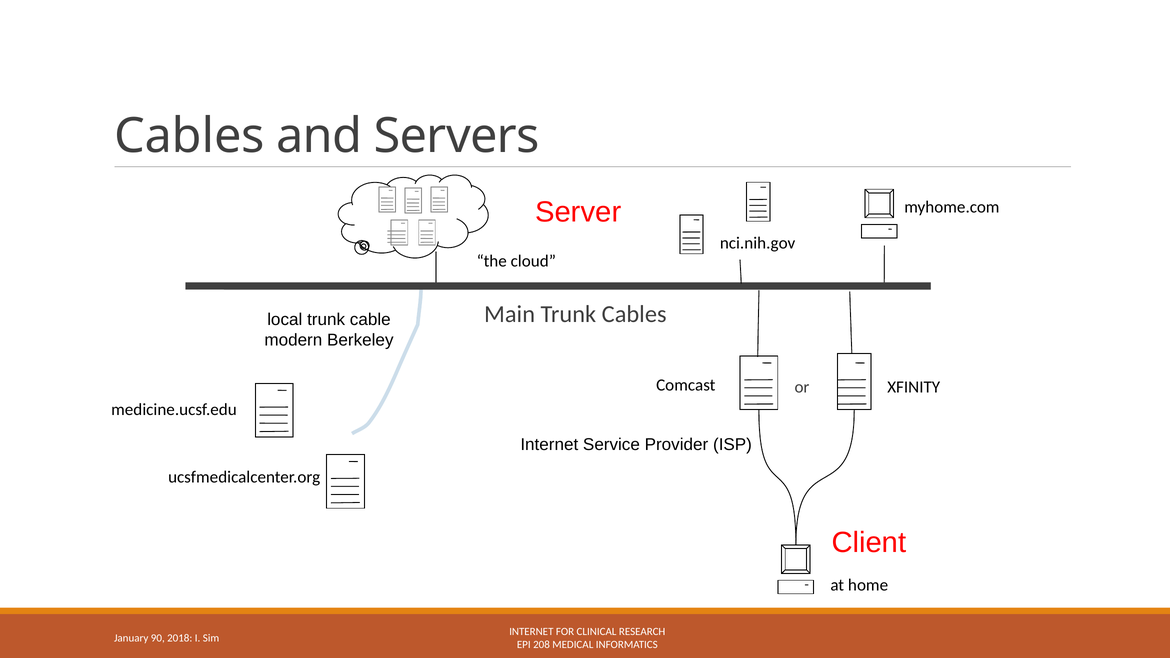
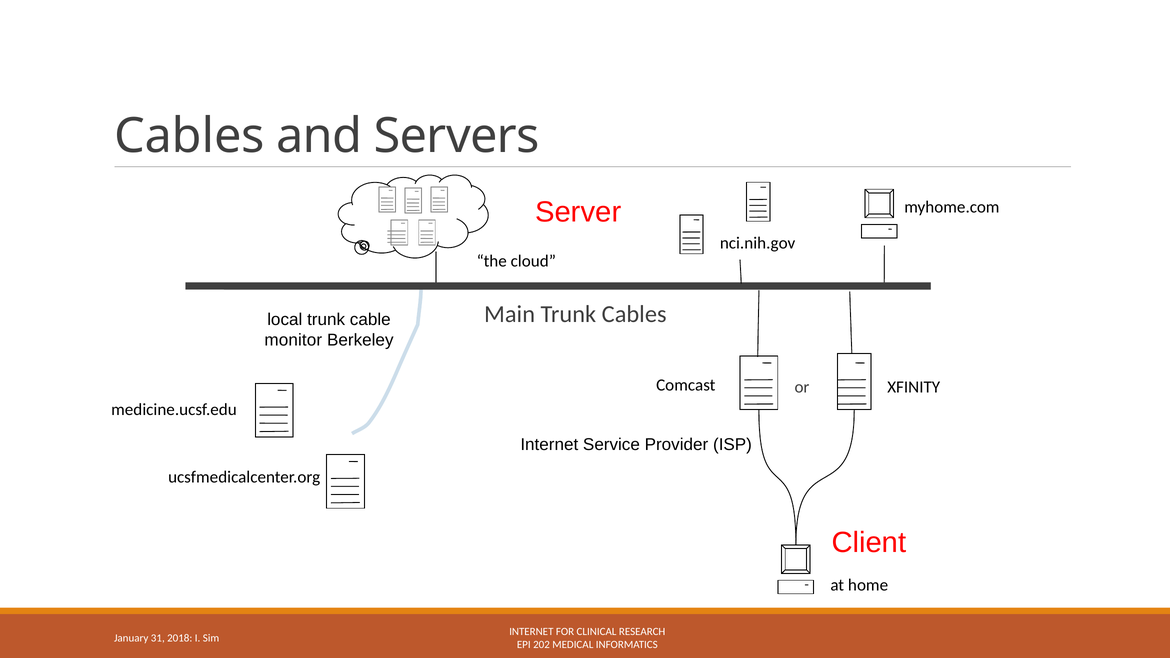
modern: modern -> monitor (293, 340)
90: 90 -> 31 (158, 638)
208: 208 -> 202 (542, 645)
